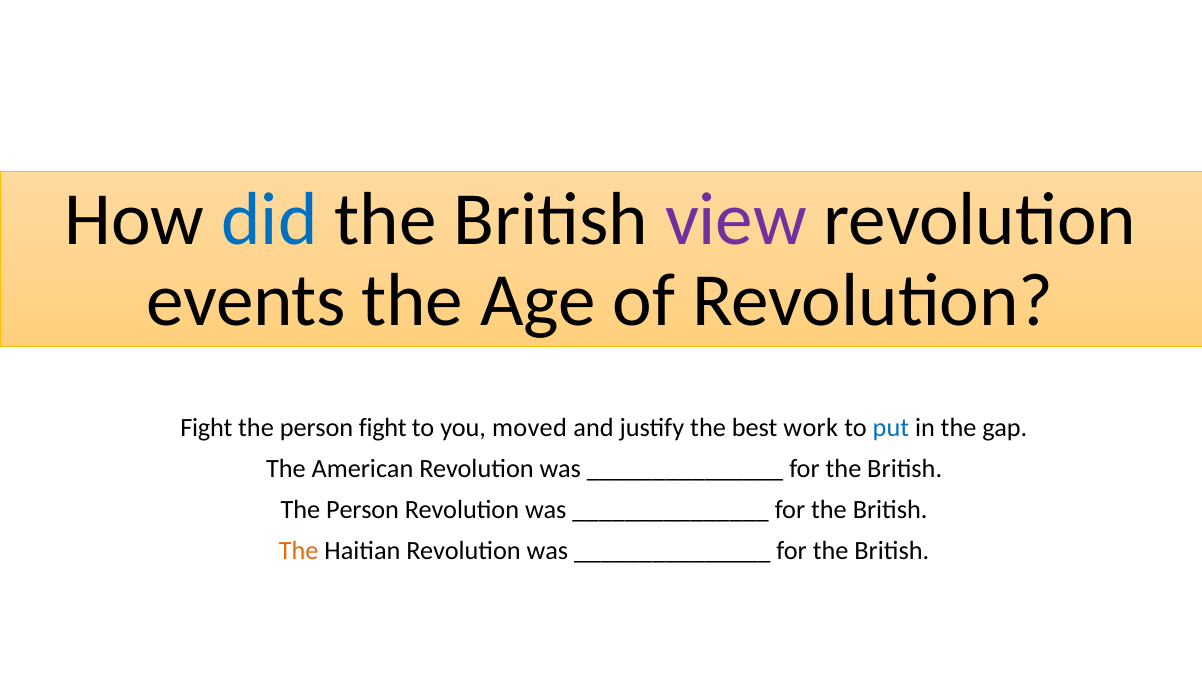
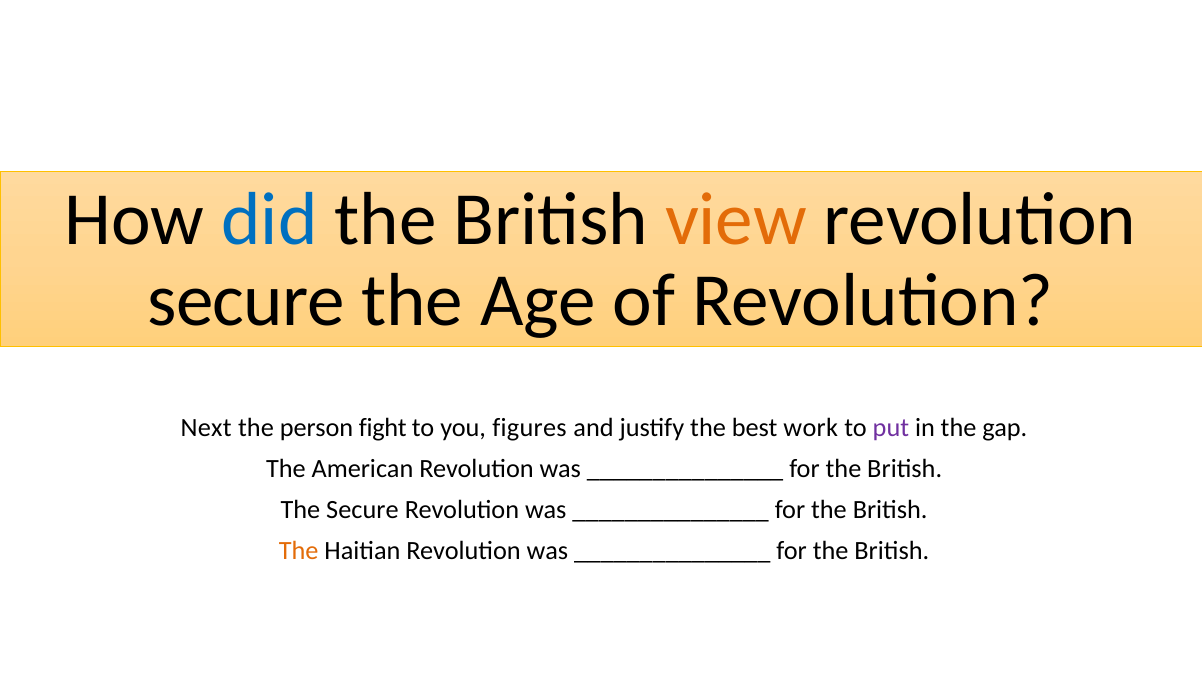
view colour: purple -> orange (736, 219)
events: events -> secure (246, 300)
Fight: Fight -> Next (206, 428)
moved: moved -> figures (530, 428)
put colour: blue -> purple (891, 428)
Person: Person -> Secure (362, 510)
